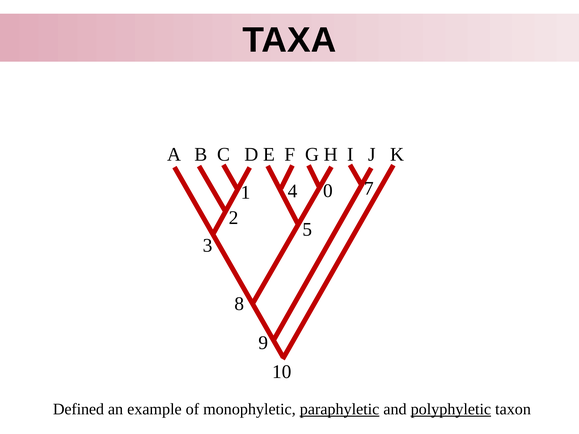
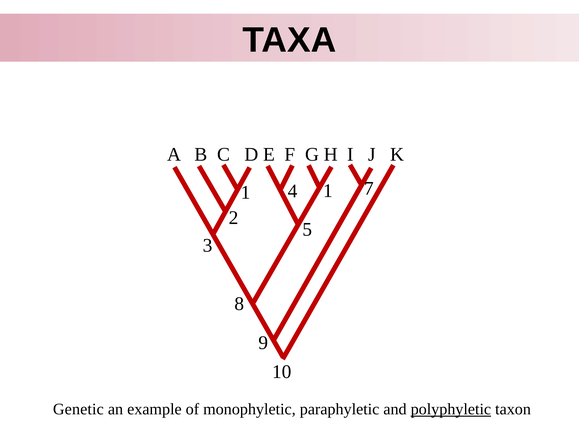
4 0: 0 -> 1 (328, 191)
Defined: Defined -> Genetic (78, 409)
paraphyletic underline: present -> none (340, 409)
